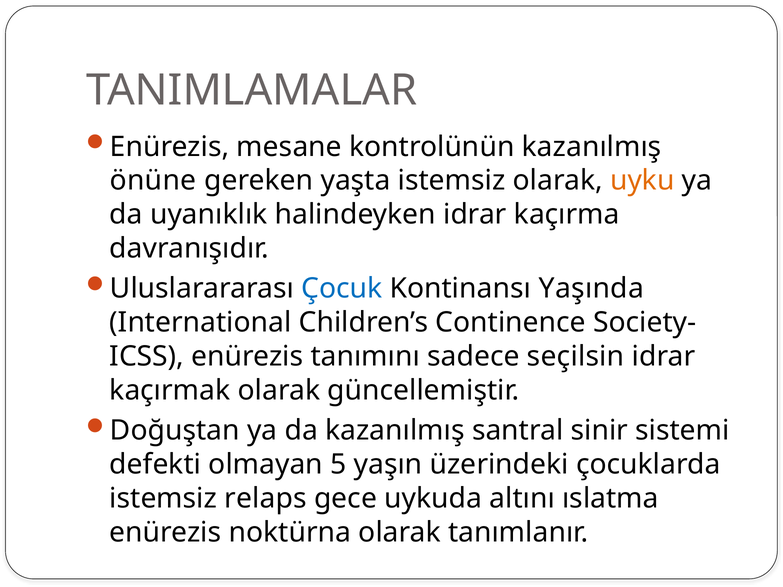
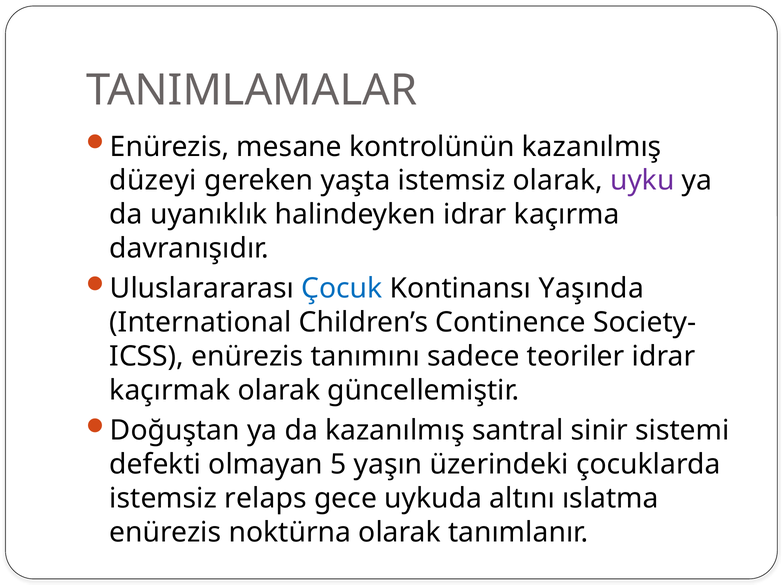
önüne: önüne -> düzeyi (153, 181)
uyku colour: orange -> purple (642, 181)
seçilsin: seçilsin -> teoriler (576, 357)
